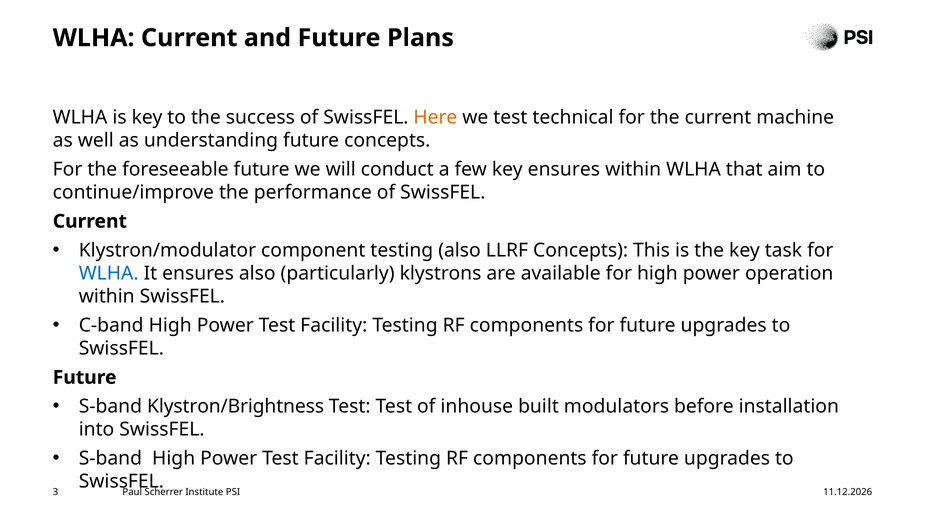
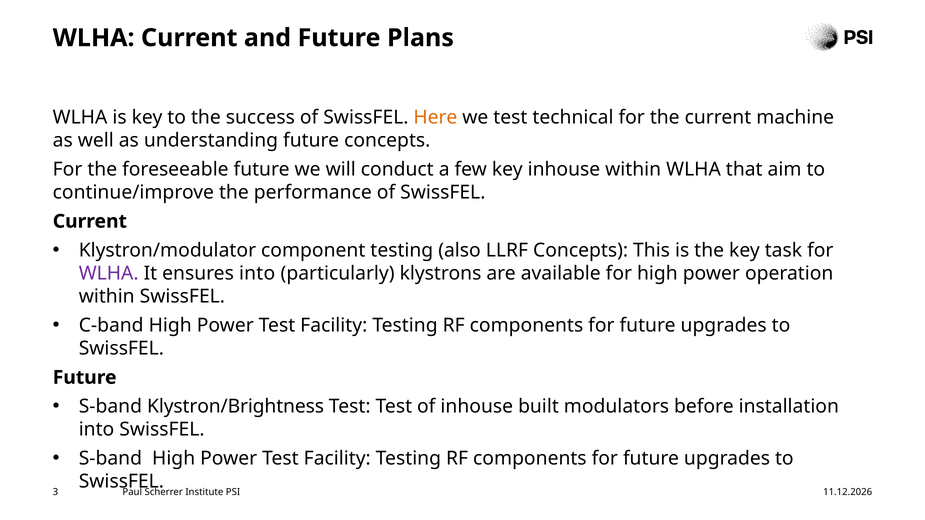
key ensures: ensures -> inhouse (564, 169)
WLHA colour: blue -> purple (109, 274)
ensures also: also -> into (257, 274)
